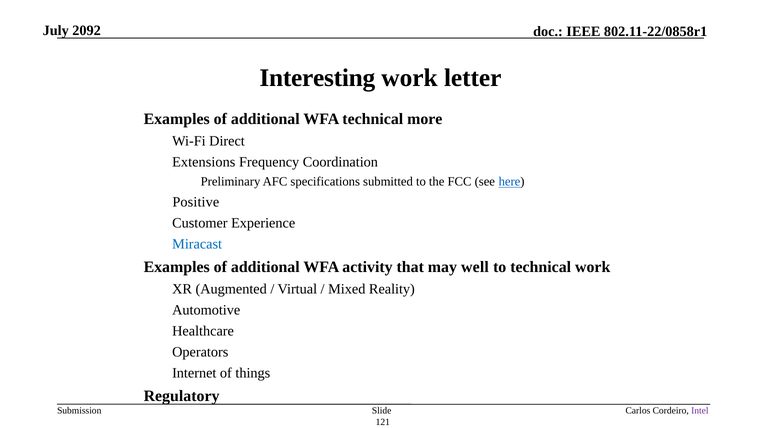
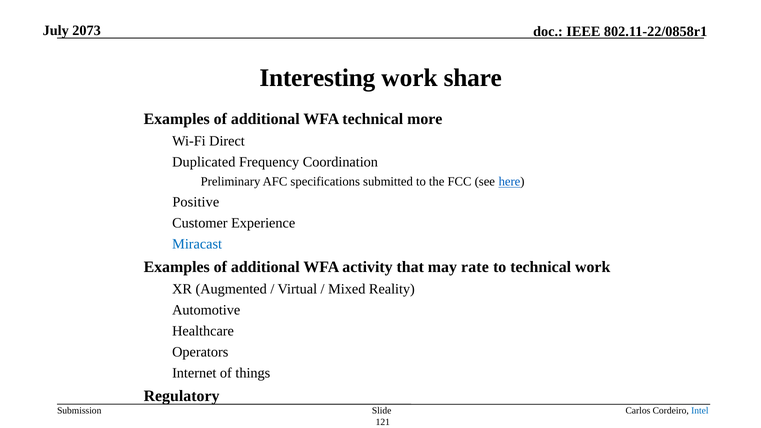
2092: 2092 -> 2073 (87, 30)
letter: letter -> share (473, 78)
Extensions: Extensions -> Duplicated (204, 162)
well: well -> rate (475, 267)
Intel colour: purple -> blue (700, 411)
